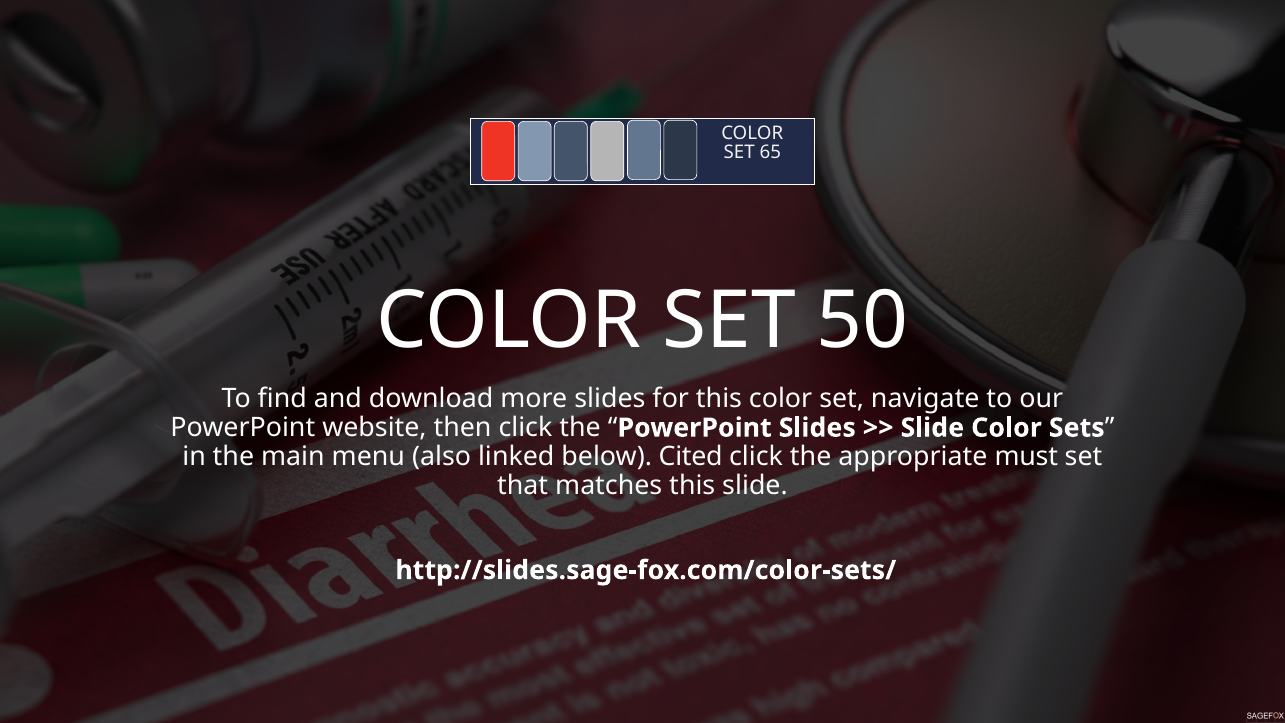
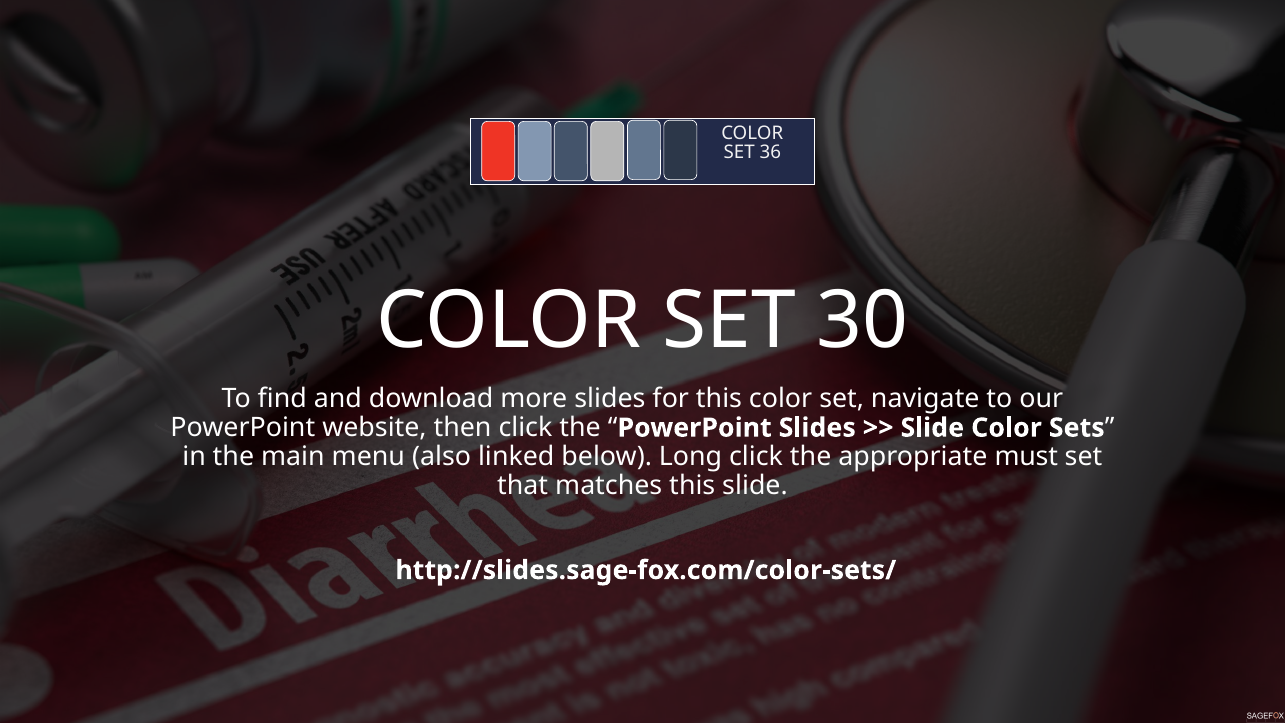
65: 65 -> 36 (770, 152)
50: 50 -> 30 (863, 321)
Cited: Cited -> Long (691, 457)
